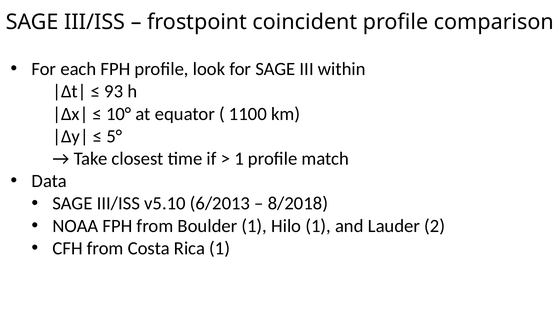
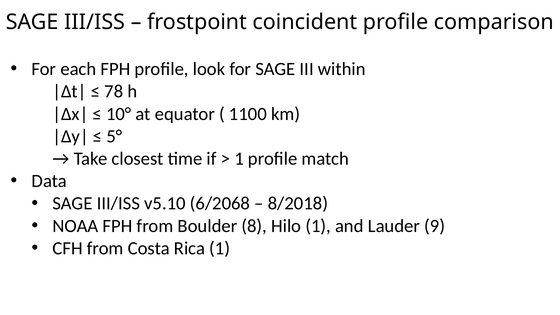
93: 93 -> 78 (114, 91)
6/2013: 6/2013 -> 6/2068 (220, 203)
Boulder 1: 1 -> 8 (254, 226)
2: 2 -> 9 (435, 226)
